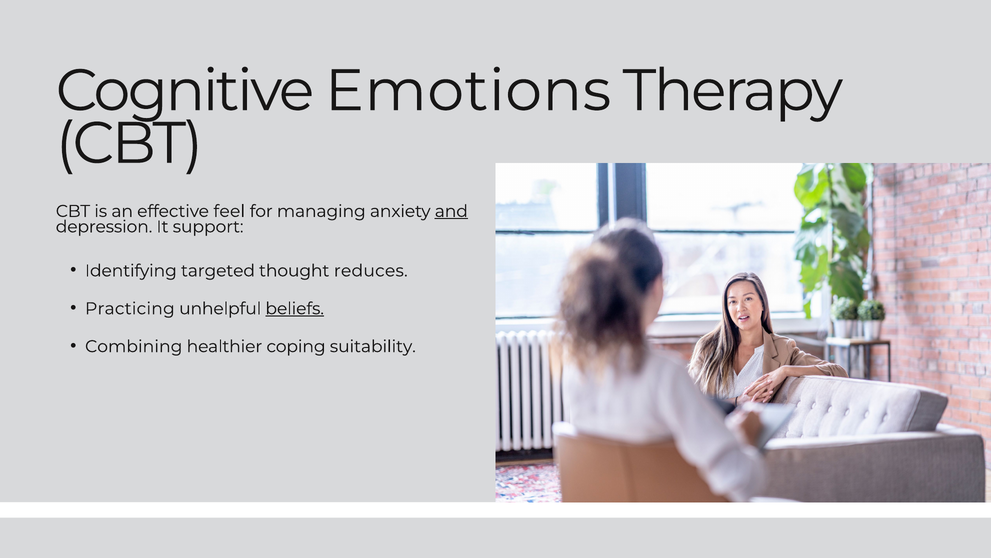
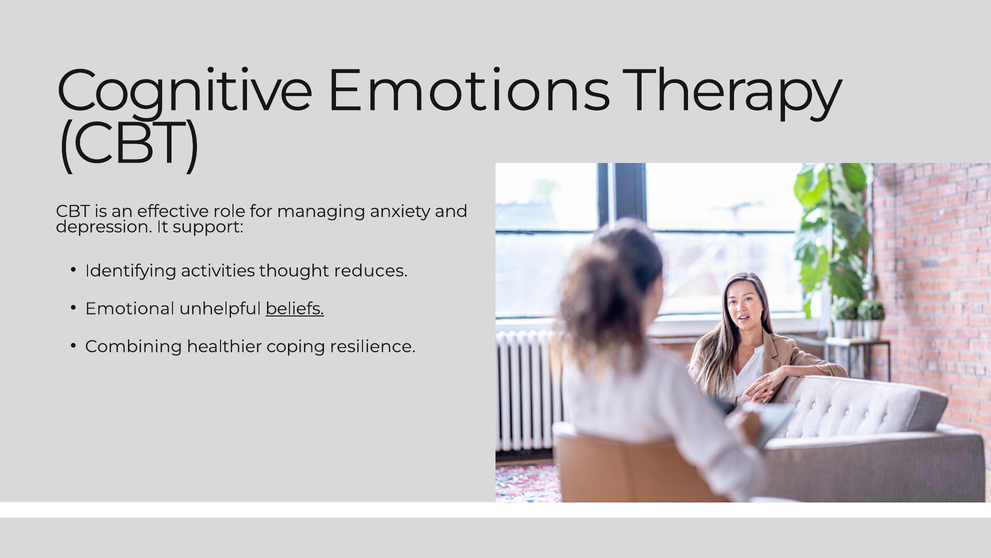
feel: feel -> role (229, 211)
and underline: present -> none (451, 211)
targeted: targeted -> activities (218, 270)
Practicing: Practicing -> Emotional (130, 308)
suitability: suitability -> resilience (373, 346)
